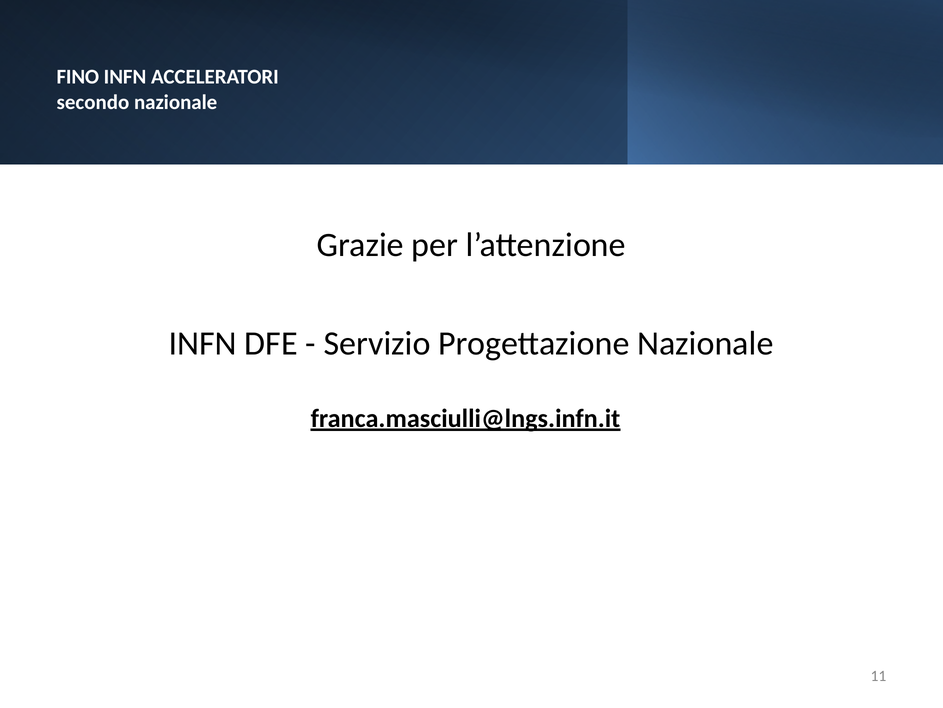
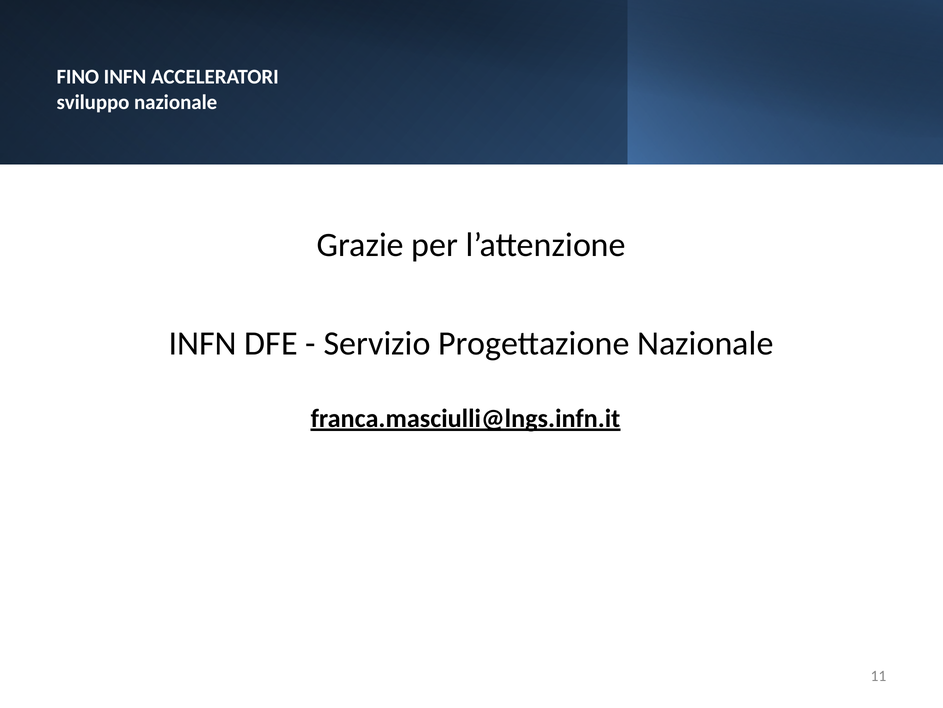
secondo: secondo -> sviluppo (93, 102)
